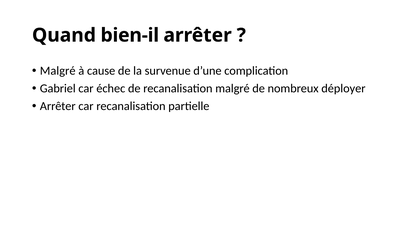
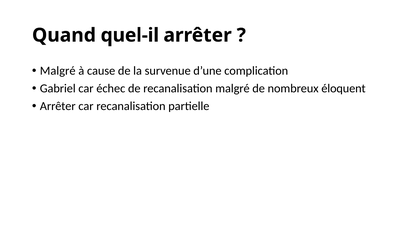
bien-il: bien-il -> quel-il (130, 35)
déployer: déployer -> éloquent (343, 89)
